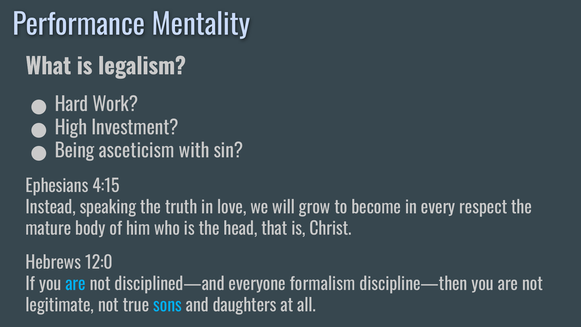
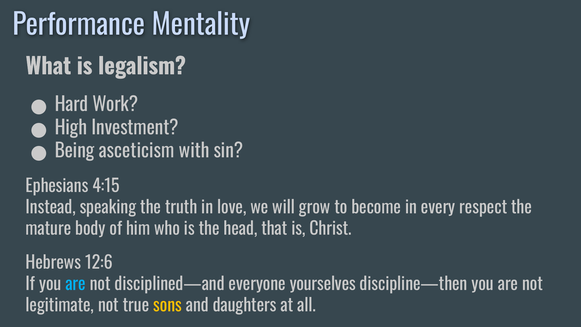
12:0: 12:0 -> 12:6 (99, 263)
formalism: formalism -> yourselves (323, 284)
sons colour: light blue -> yellow (168, 306)
